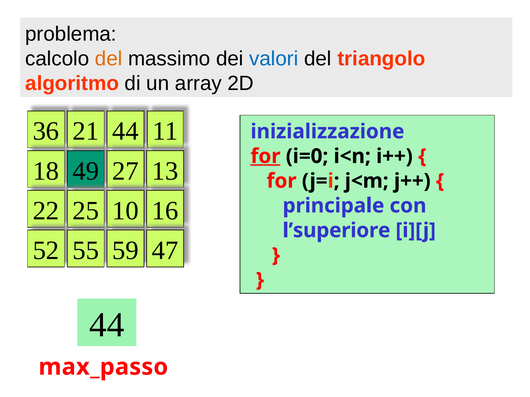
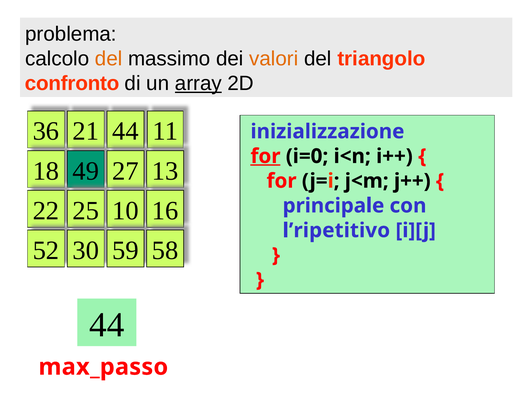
valori colour: blue -> orange (274, 59)
algoritmo: algoritmo -> confronto (72, 84)
array underline: none -> present (198, 84)
l’superiore: l’superiore -> l’ripetitivo (336, 231)
55: 55 -> 30 (86, 251)
47: 47 -> 58 (165, 251)
